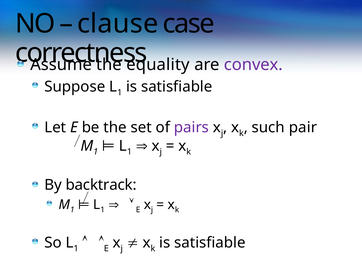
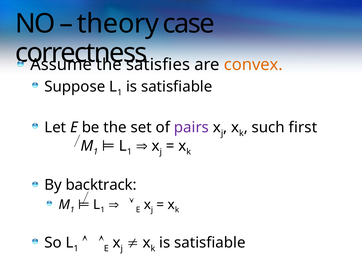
clause: clause -> theory (118, 24)
equality: equality -> satisfies (158, 65)
convex colour: purple -> orange (253, 65)
pair: pair -> first (303, 128)
